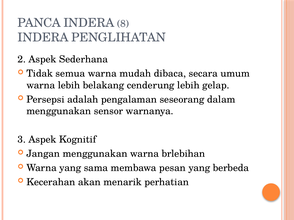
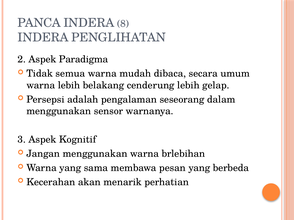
Sederhana: Sederhana -> Paradigma (84, 59)
